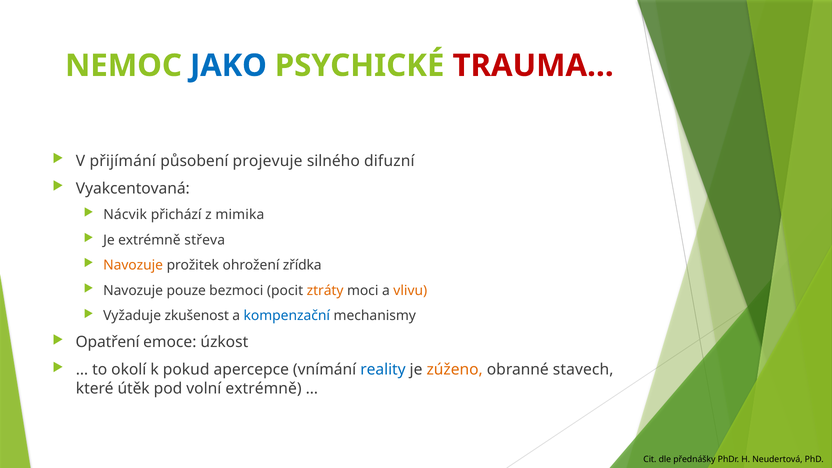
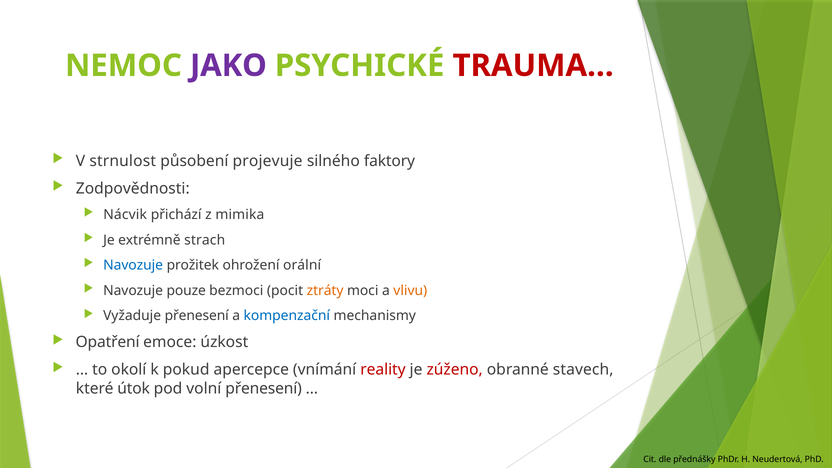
JAKO colour: blue -> purple (228, 66)
přijímání: přijímání -> strnulost (123, 161)
difuzní: difuzní -> faktory (389, 161)
Vyakcentovaná: Vyakcentovaná -> Zodpovědnosti (133, 188)
střeva: střeva -> strach (205, 240)
Navozuje colour: orange -> blue (133, 265)
zřídka: zřídka -> orální (302, 265)
Vyžaduje zkušenost: zkušenost -> přenesení (197, 316)
reality colour: blue -> red (383, 370)
zúženo colour: orange -> red (455, 370)
útěk: útěk -> útok (134, 388)
volní extrémně: extrémně -> přenesení (264, 388)
